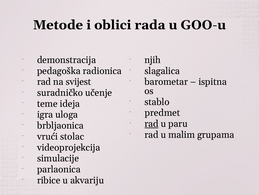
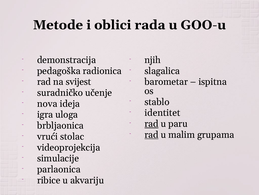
teme: teme -> nova (47, 103)
predmet: predmet -> identitet (162, 112)
rad underline: none -> present (152, 134)
